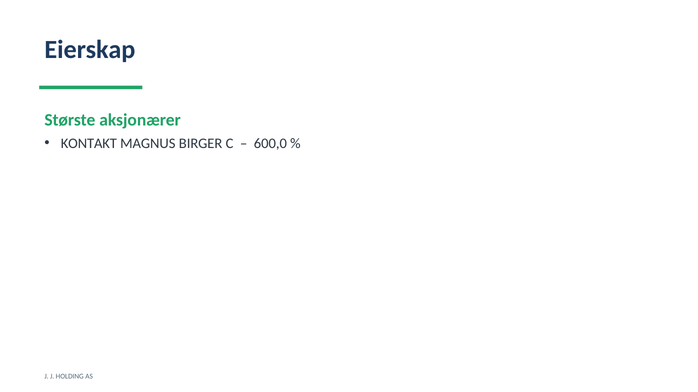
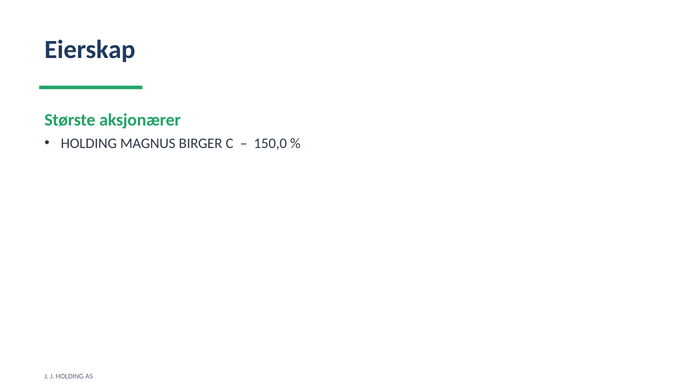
KONTAKT: KONTAKT -> HOLDING (89, 144)
600,0: 600,0 -> 150,0 (270, 144)
